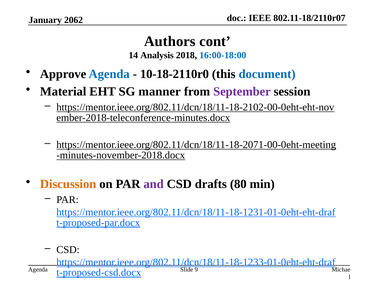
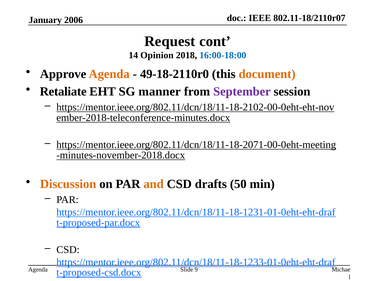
2062: 2062 -> 2006 (74, 20)
Authors: Authors -> Request (170, 41)
Analysis: Analysis -> Opinion (157, 55)
Agenda colour: blue -> orange (109, 74)
10-18-2110r0: 10-18-2110r0 -> 49-18-2110r0 (175, 74)
document colour: blue -> orange (267, 74)
Material: Material -> Retaliate (63, 92)
and colour: purple -> orange (154, 184)
80: 80 -> 50 (238, 184)
